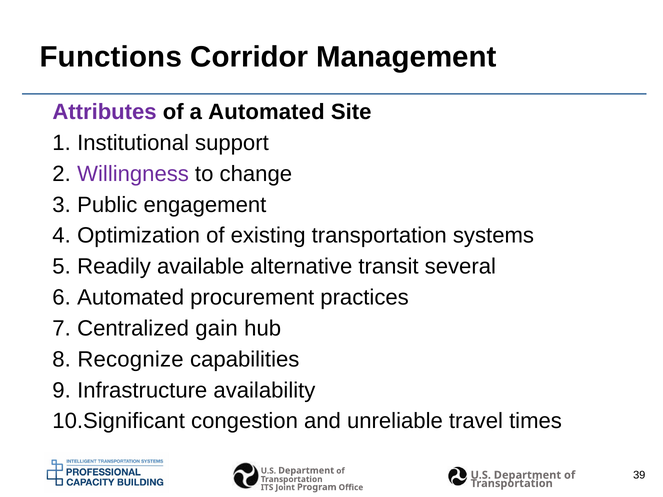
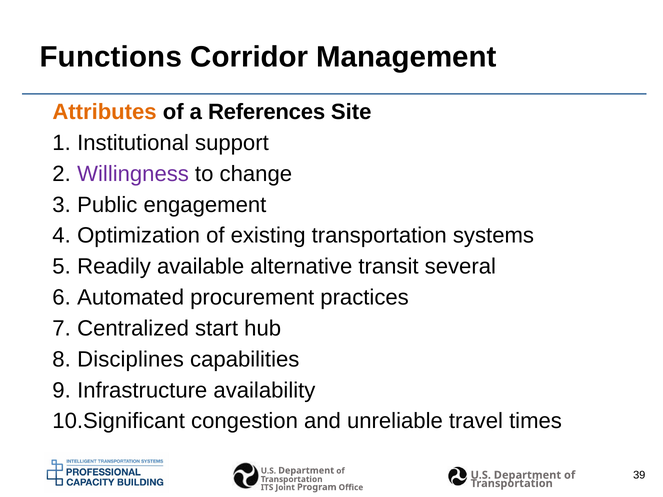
Attributes colour: purple -> orange (105, 112)
a Automated: Automated -> References (267, 112)
gain: gain -> start (217, 329)
Recognize: Recognize -> Disciplines (131, 359)
